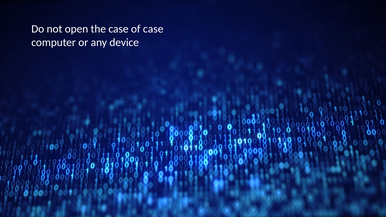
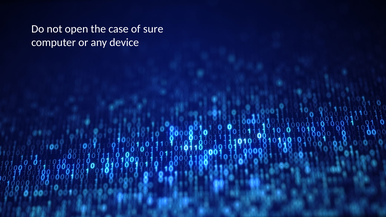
of case: case -> sure (153, 29)
